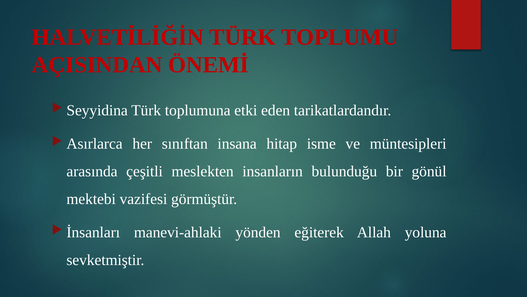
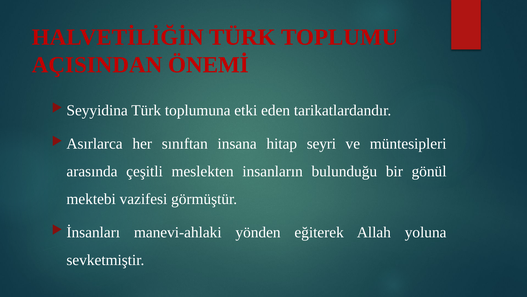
isme: isme -> seyri (321, 143)
